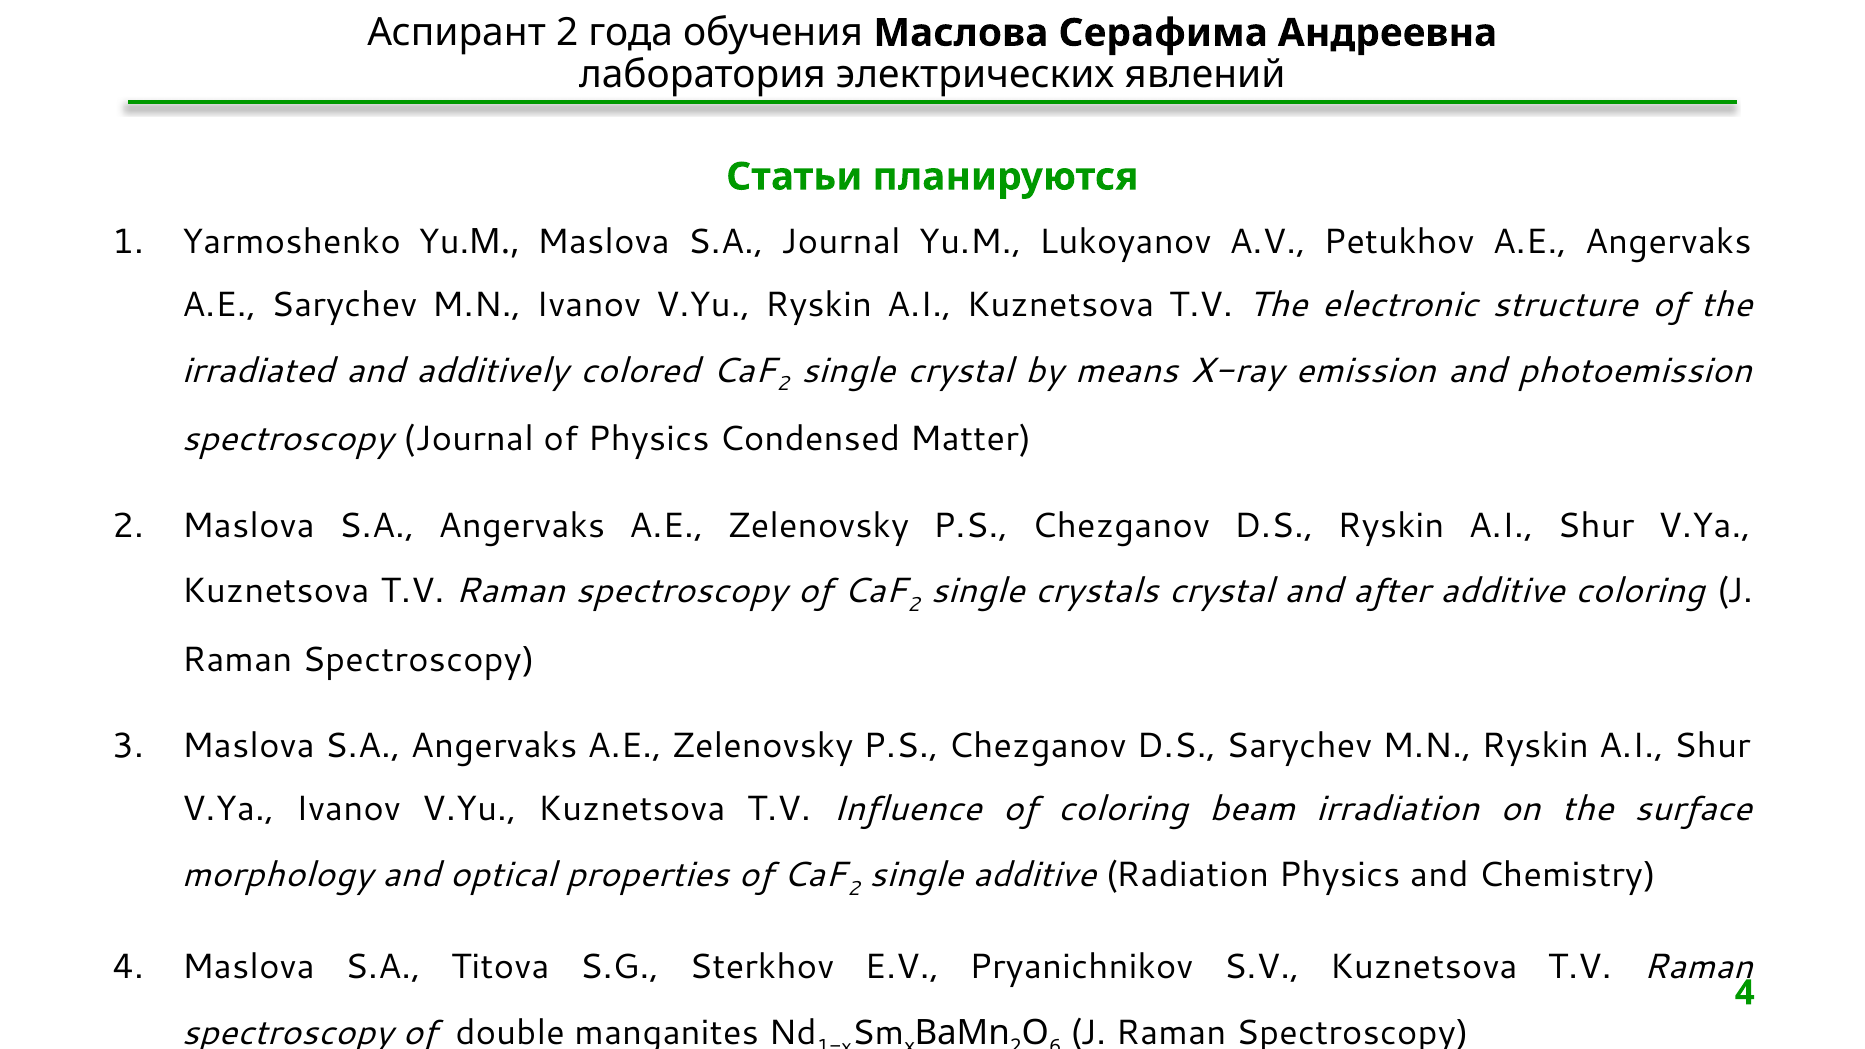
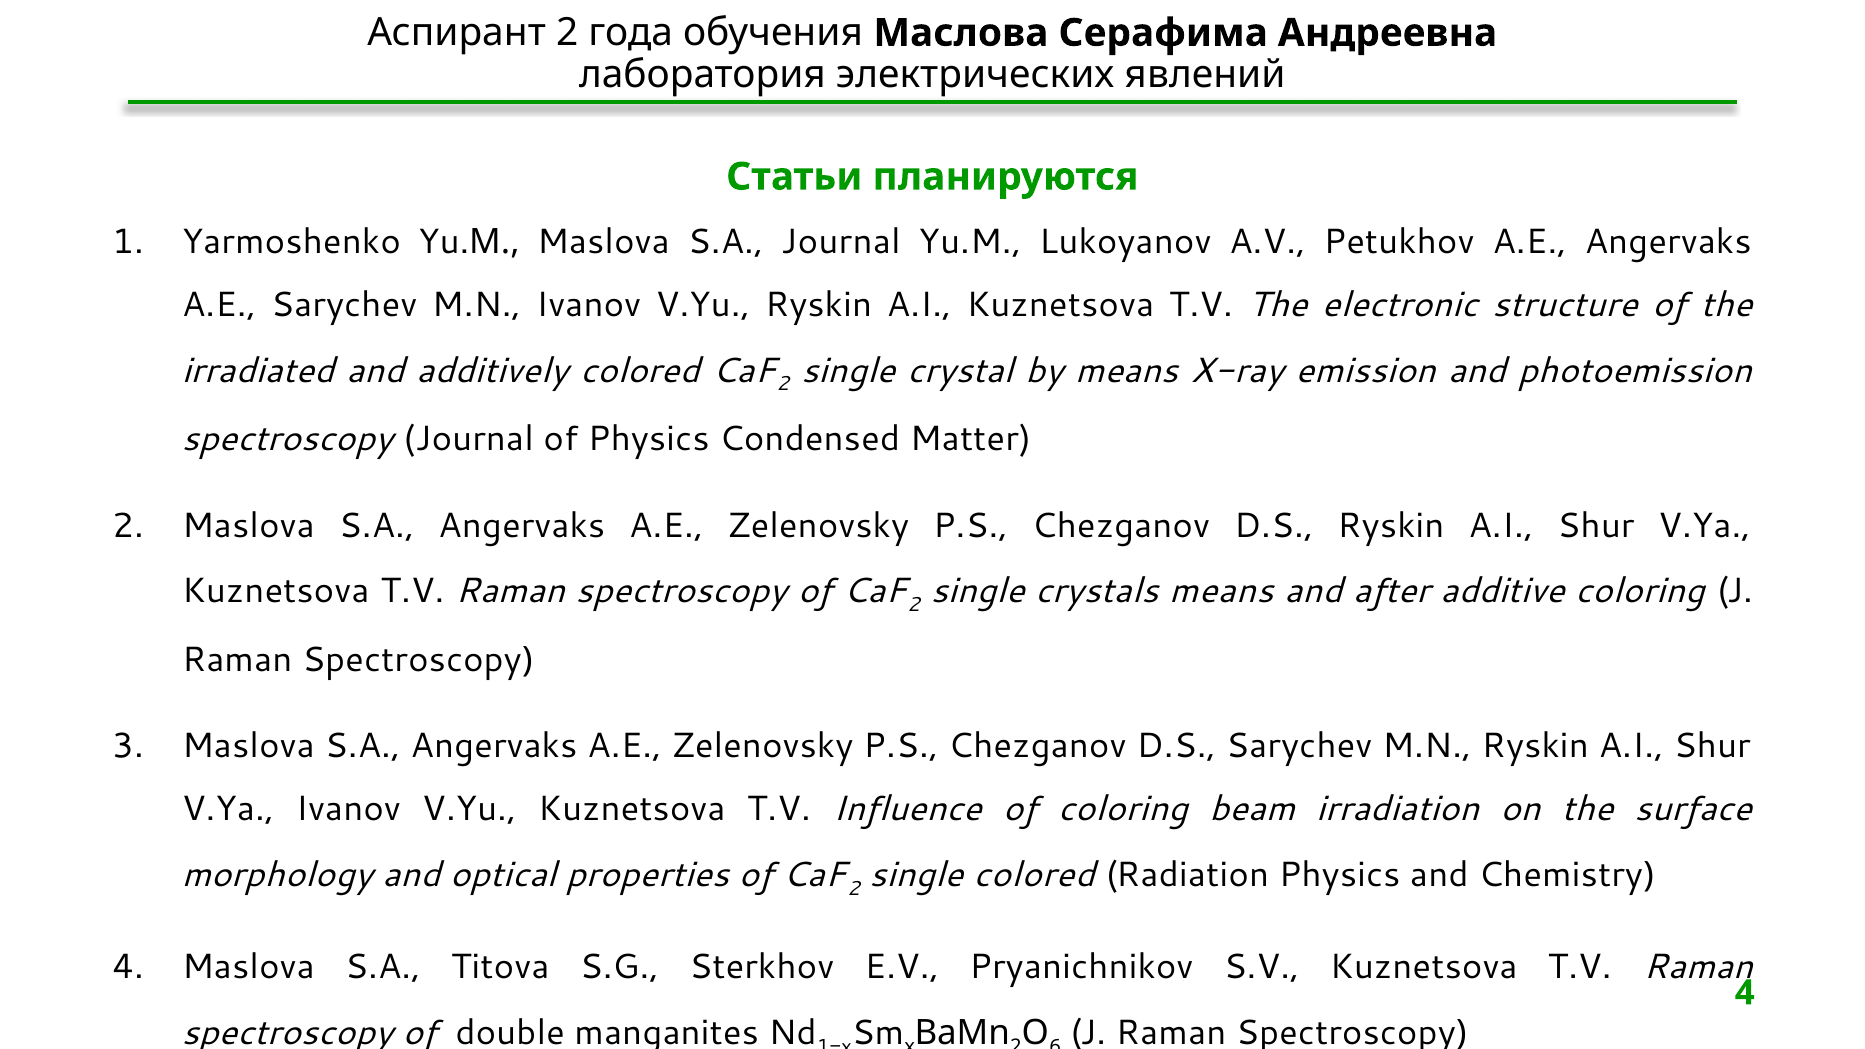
crystals crystal: crystal -> means (1221, 591)
single additive: additive -> colored (1034, 875)
